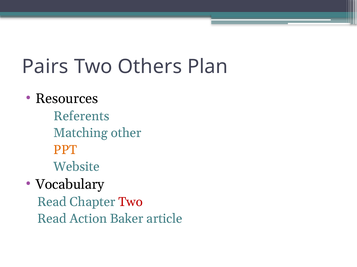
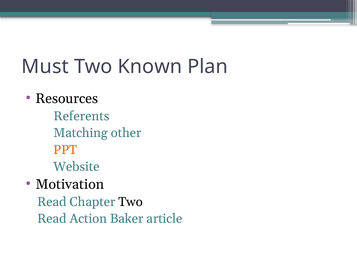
Pairs: Pairs -> Must (45, 67)
Others: Others -> Known (150, 67)
Vocabulary: Vocabulary -> Motivation (70, 185)
Two colour: red -> black (131, 202)
